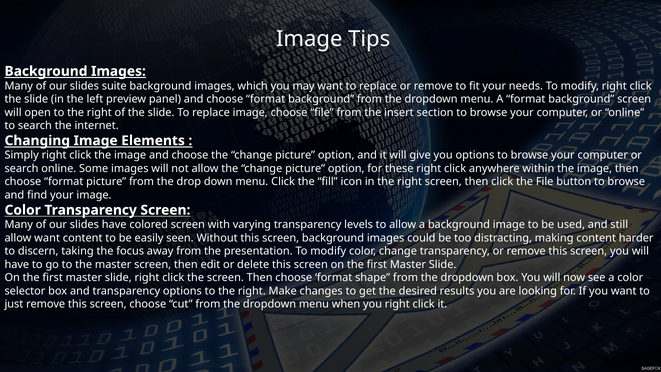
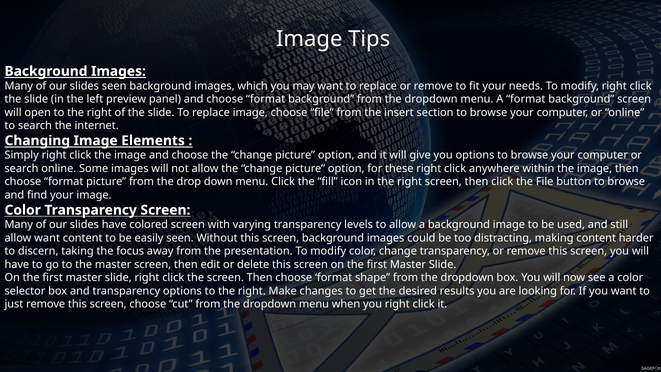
slides suite: suite -> seen (114, 86)
